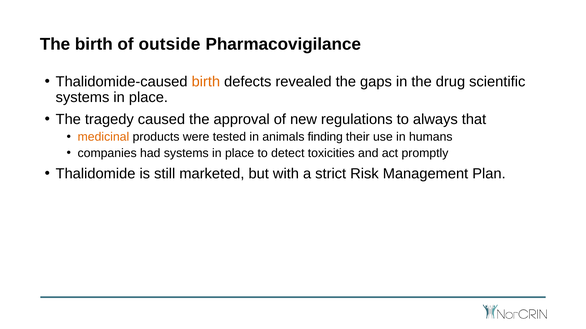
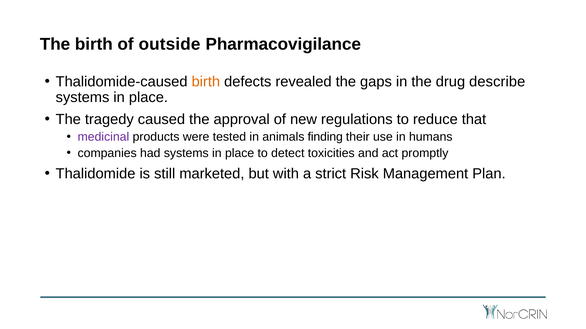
scientific: scientific -> describe (497, 82)
always: always -> reduce (435, 120)
medicinal colour: orange -> purple (103, 137)
